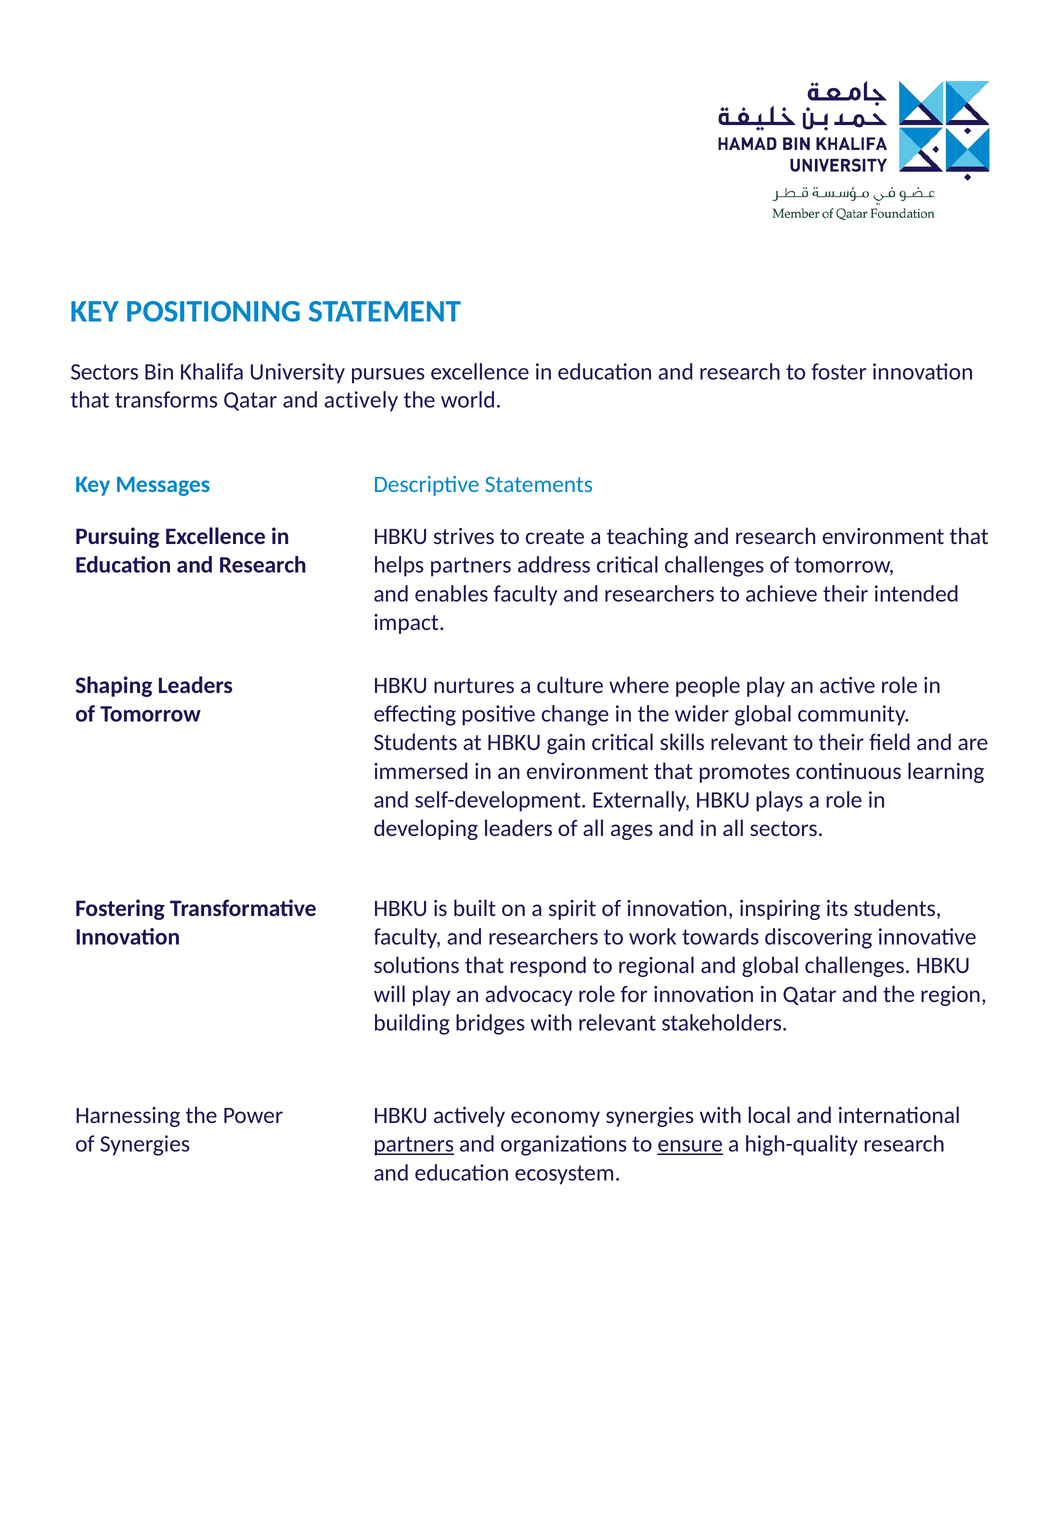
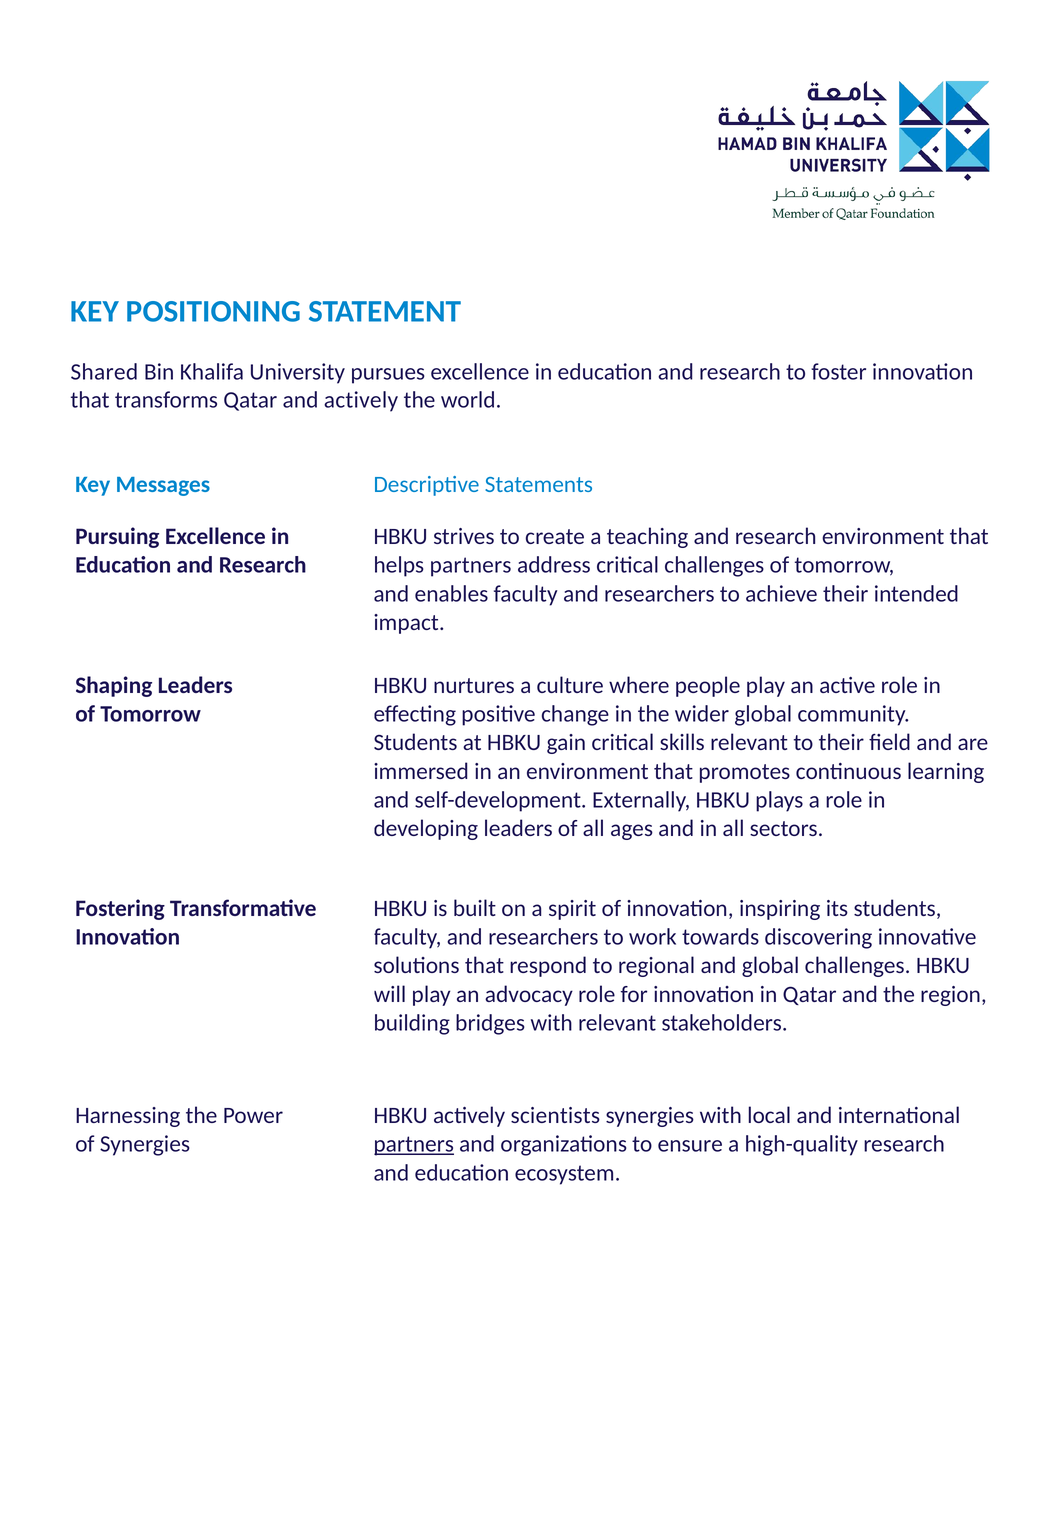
Sectors: Sectors -> Shared (104, 372)
economy: economy -> scientists (555, 1115)
ensure underline: present -> none (690, 1144)
